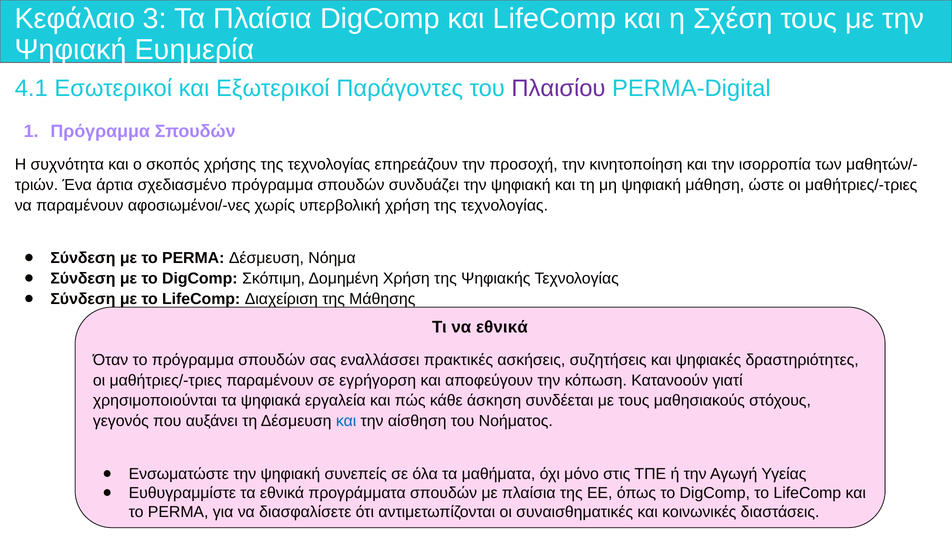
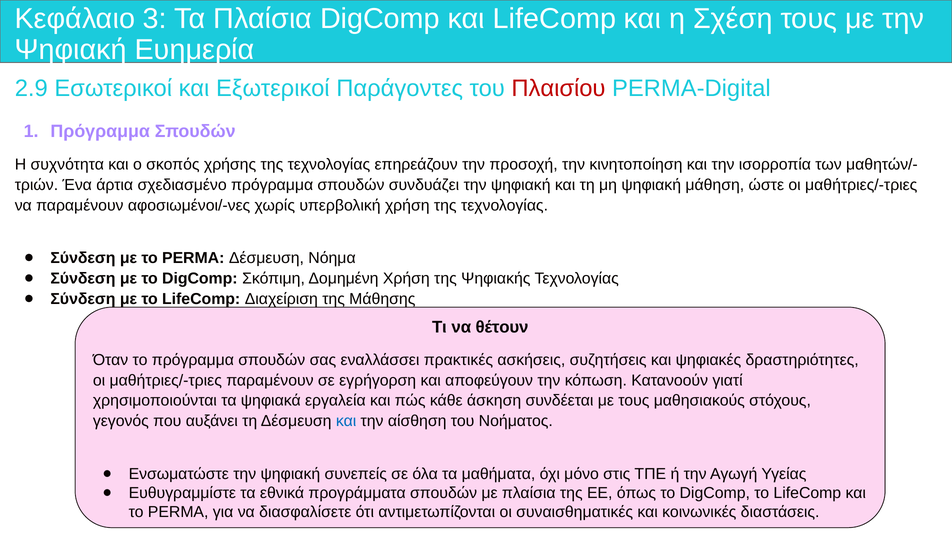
4.1: 4.1 -> 2.9 (31, 88)
Πλαισίου colour: purple -> red (558, 88)
να εθνικά: εθνικά -> θέτουν (502, 327)
